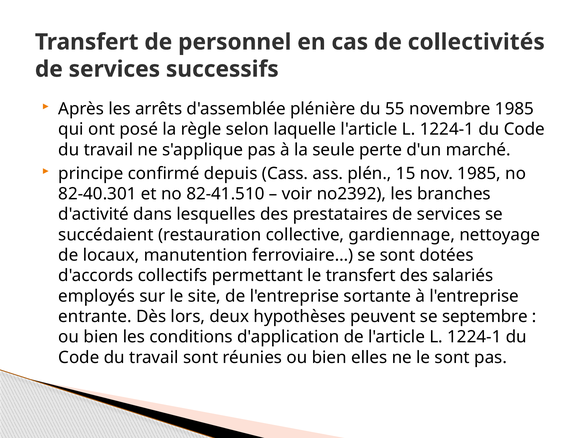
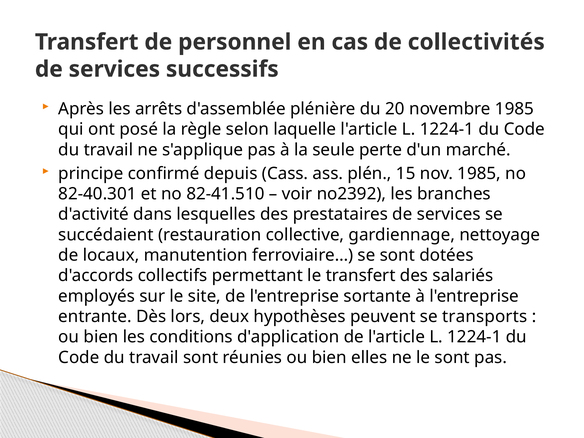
55: 55 -> 20 (395, 109)
septembre: septembre -> transports (485, 317)
